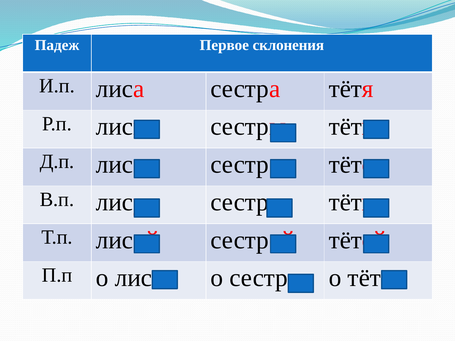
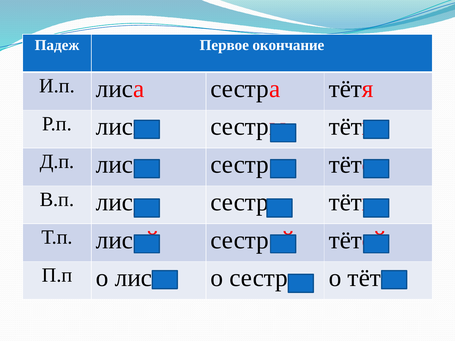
склонения: склонения -> окончание (288, 45)
